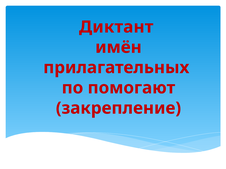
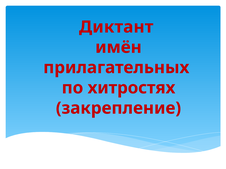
помогают: помогают -> хитростях (131, 88)
